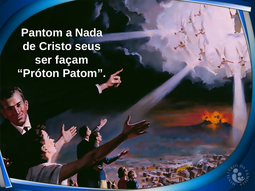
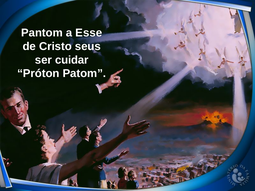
Nada: Nada -> Esse (89, 33)
façam: façam -> cuidar (72, 60)
